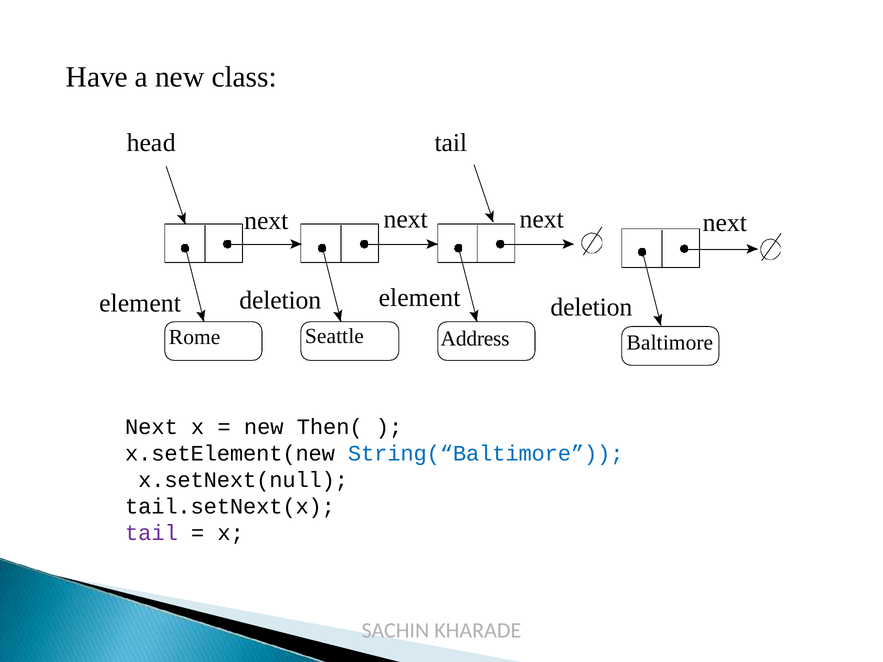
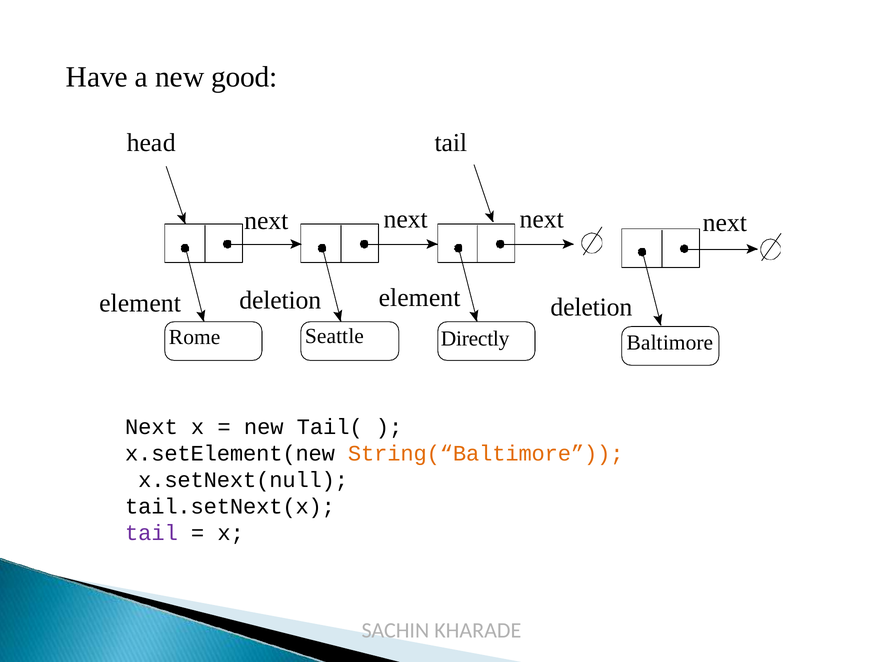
class: class -> good (244, 77)
Address: Address -> Directly (475, 339)
Then(: Then( -> Tail( (330, 427)
String(“Baltimore colour: blue -> orange (486, 454)
